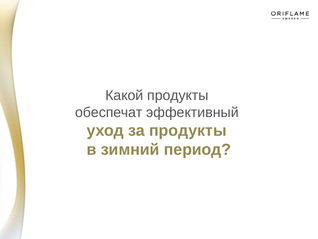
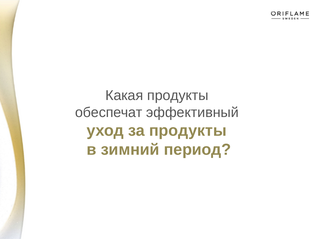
Какой: Какой -> Какая (124, 95)
